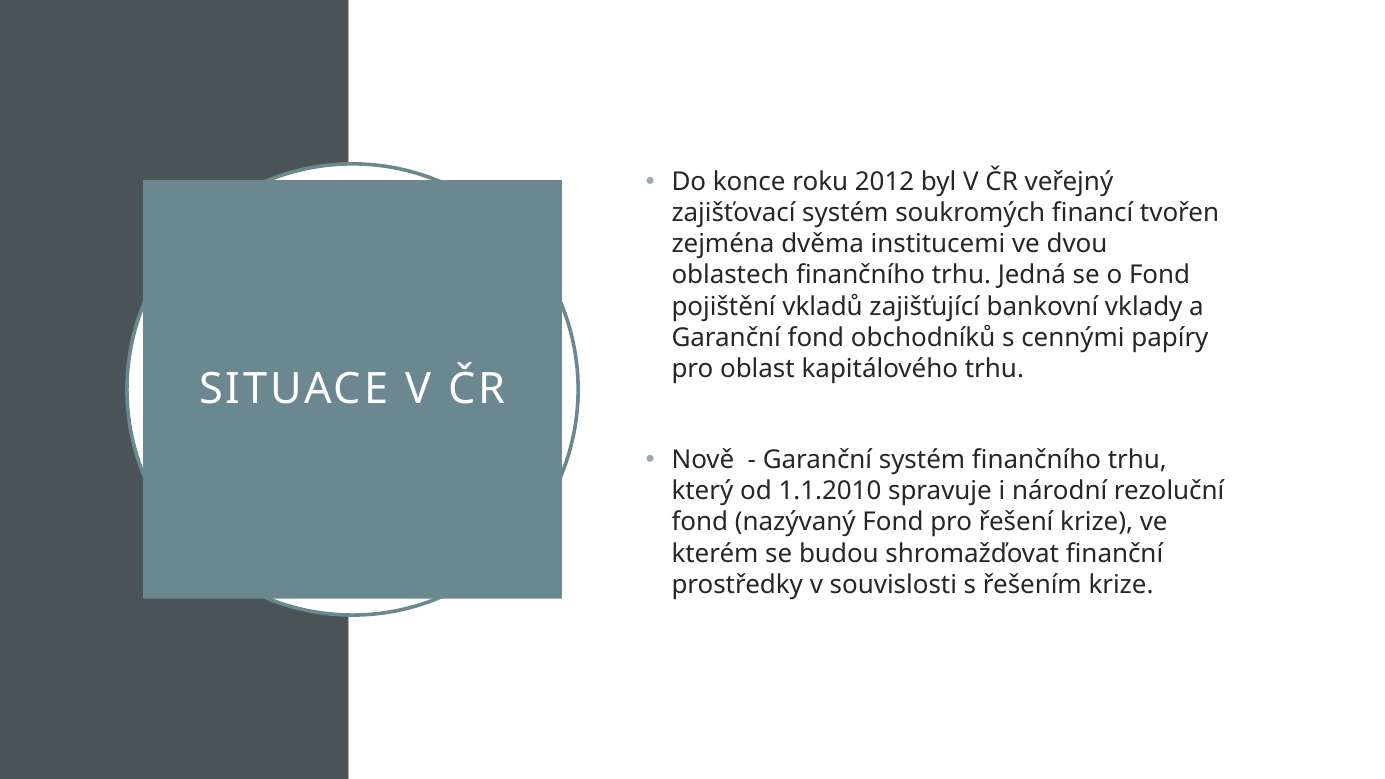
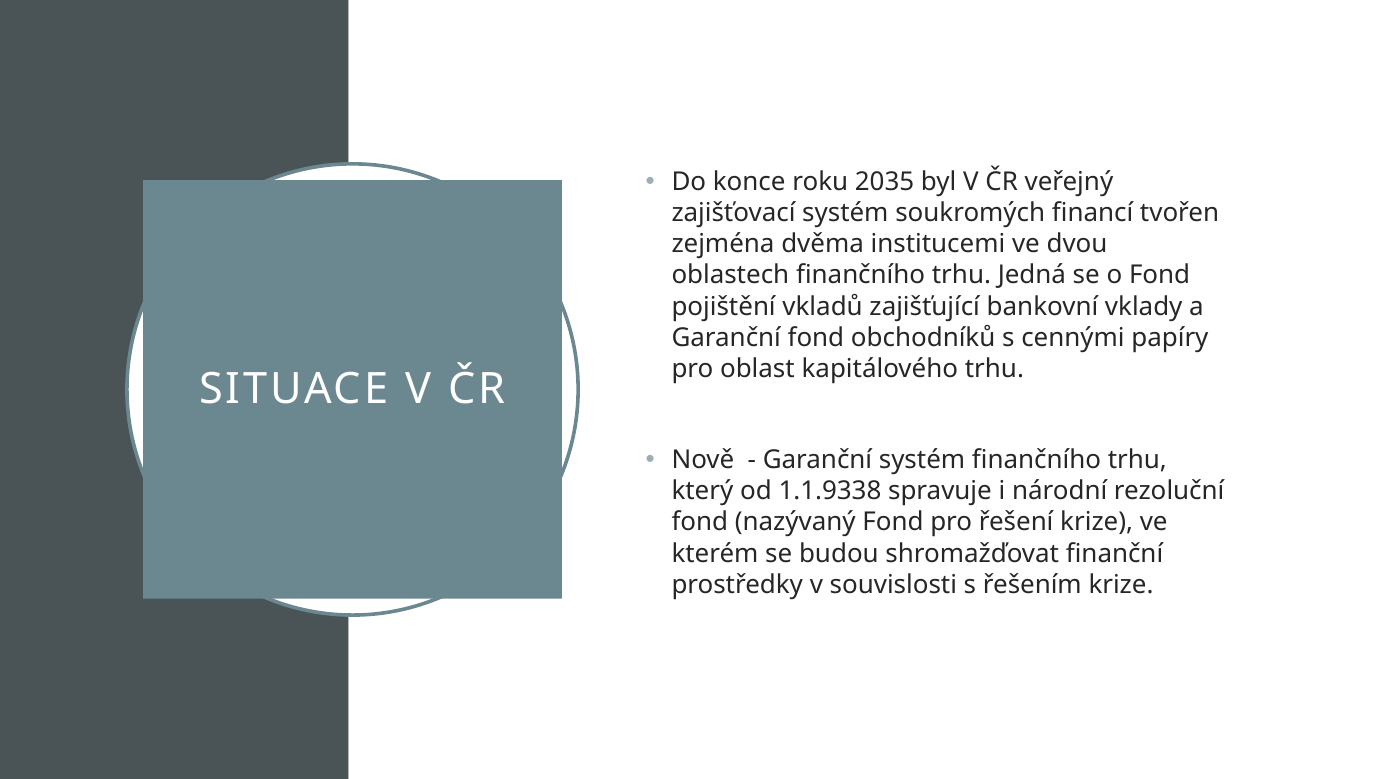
2012: 2012 -> 2035 (885, 182)
1.1.2010: 1.1.2010 -> 1.1.9338 (830, 491)
